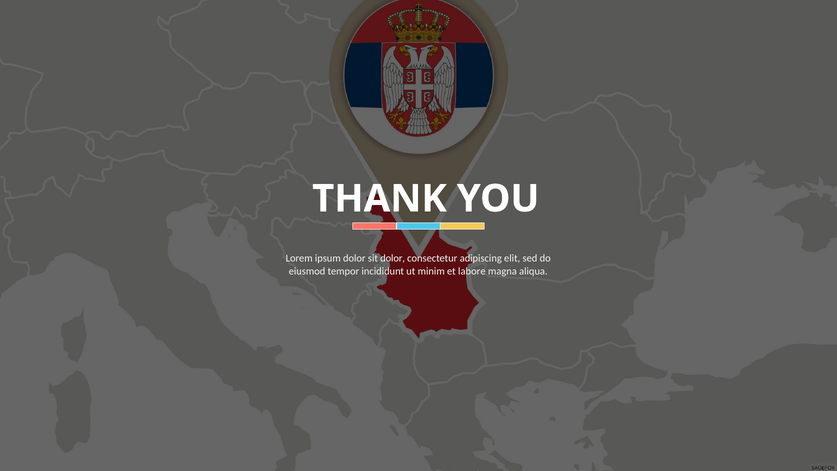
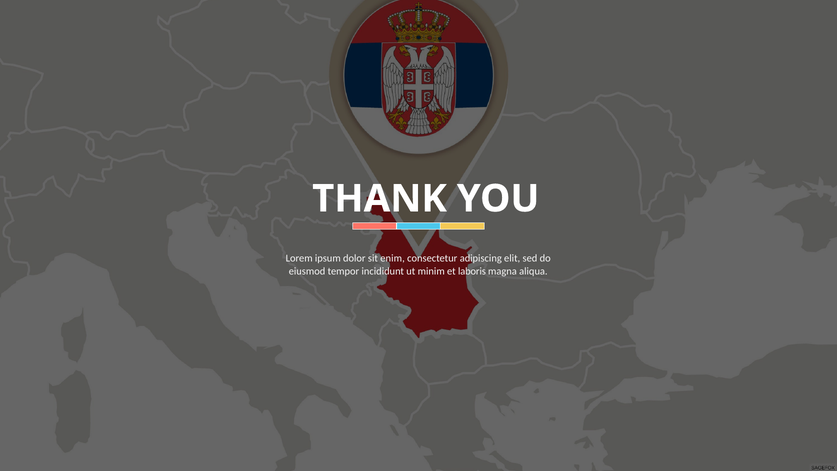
sit dolor: dolor -> enim (393, 258)
labore: labore -> laboris (472, 271)
